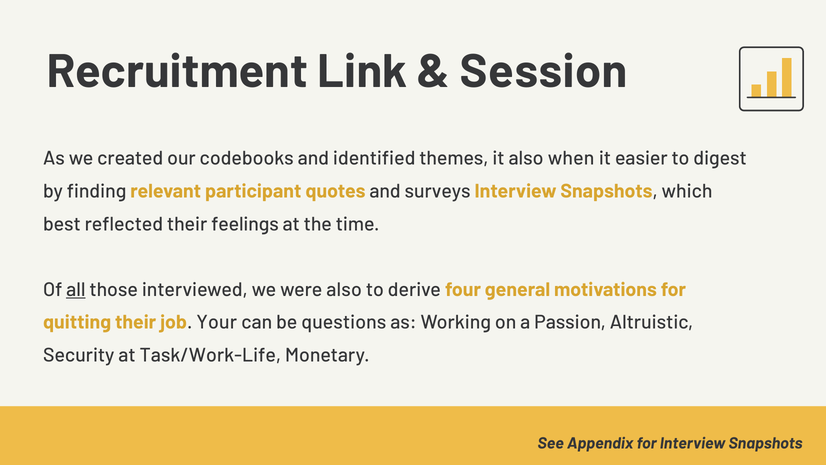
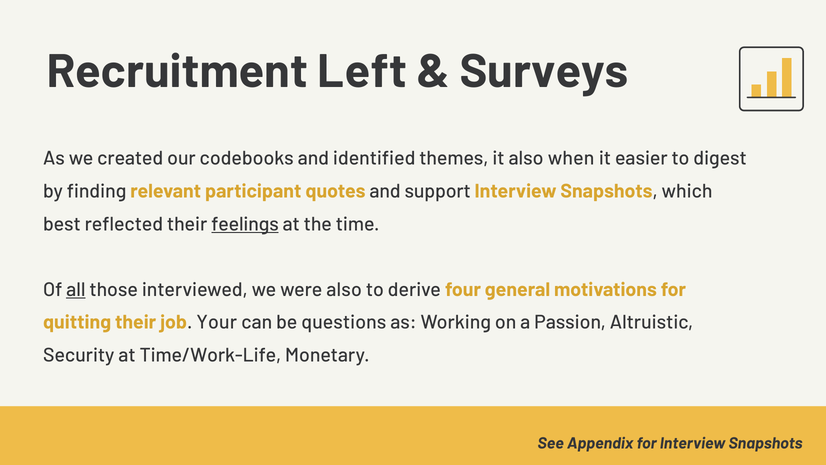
Link: Link -> Left (362, 72)
Session: Session -> Surveys (544, 72)
surveys: surveys -> support (438, 191)
feelings underline: none -> present (245, 224)
Task/Work-Life: Task/Work-Life -> Time/Work-Life (210, 355)
